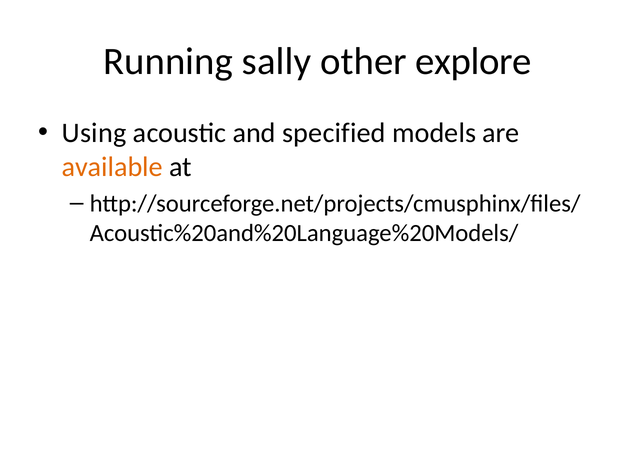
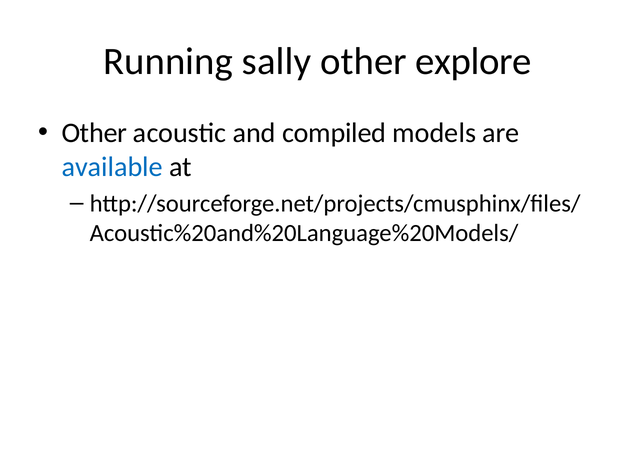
Using: Using -> Other (94, 133)
specified: specified -> compiled (334, 133)
available colour: orange -> blue (112, 167)
